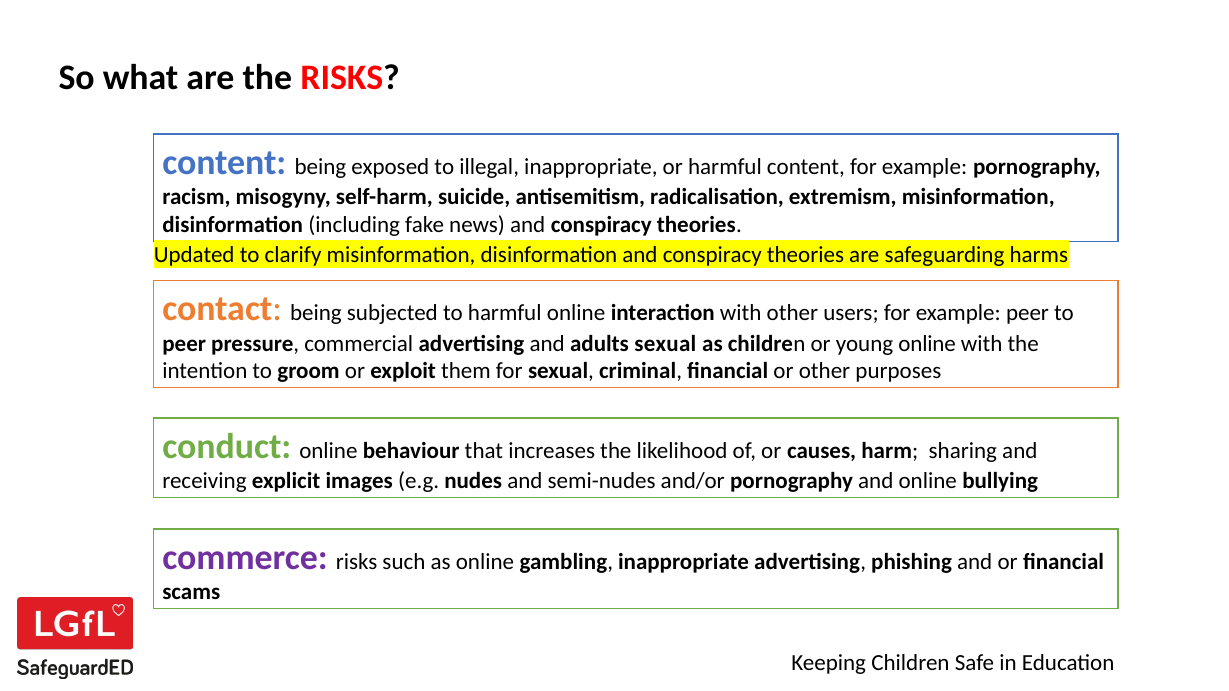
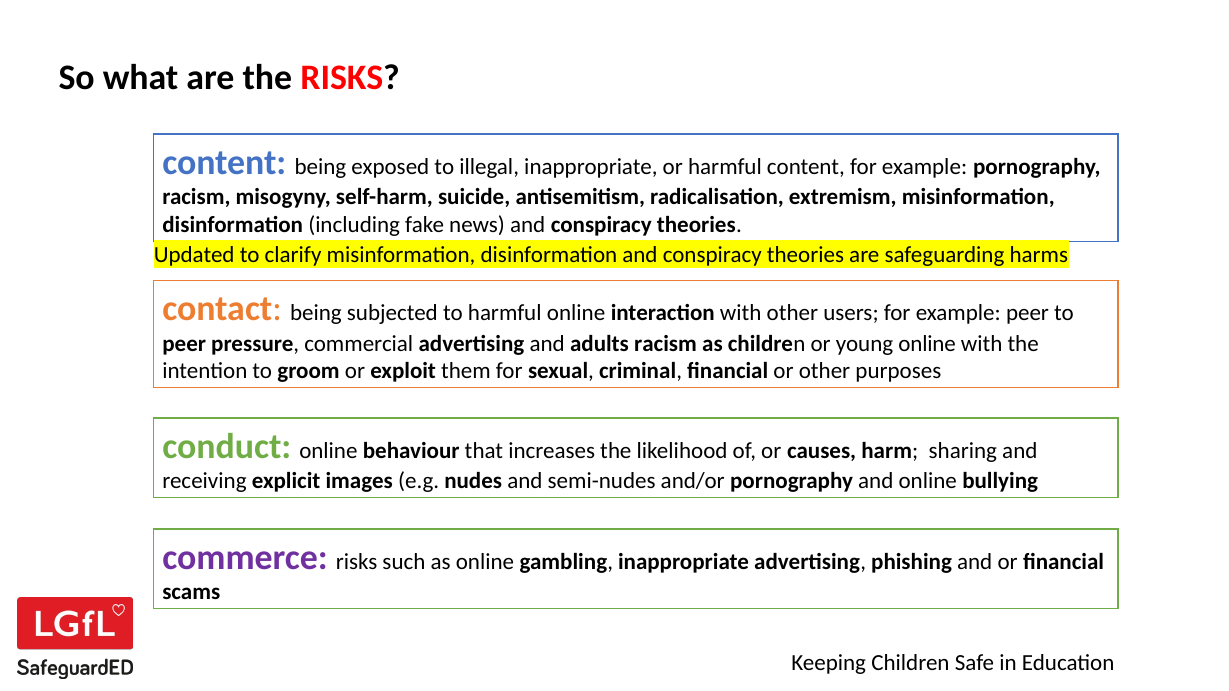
adults sexual: sexual -> racism (665, 344)
